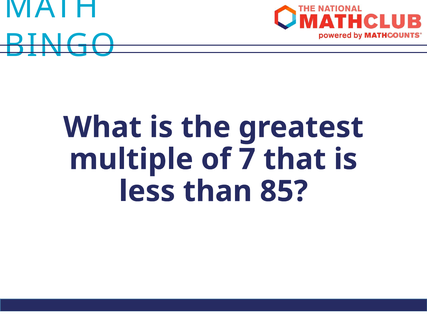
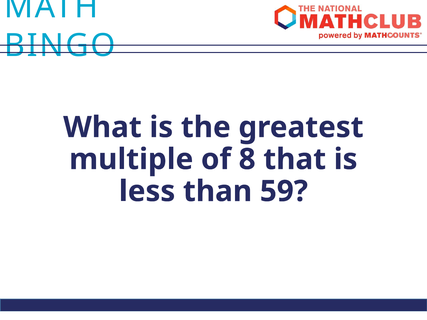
7: 7 -> 8 (247, 159)
85: 85 -> 59 (284, 191)
